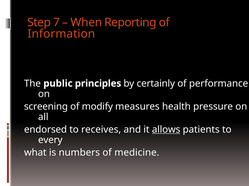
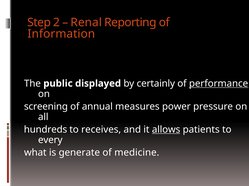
7: 7 -> 2 (57, 23)
When: When -> Renal (86, 23)
principles: principles -> displayed (98, 84)
performance underline: none -> present (219, 84)
modify: modify -> annual (97, 107)
health: health -> power (176, 107)
endorsed: endorsed -> hundreds (46, 130)
numbers: numbers -> generate (79, 153)
